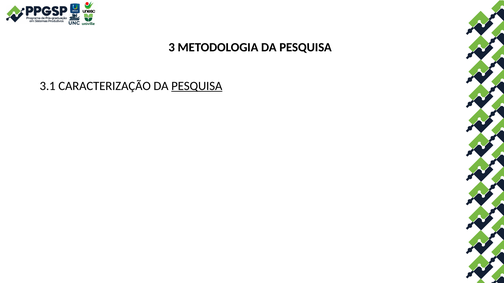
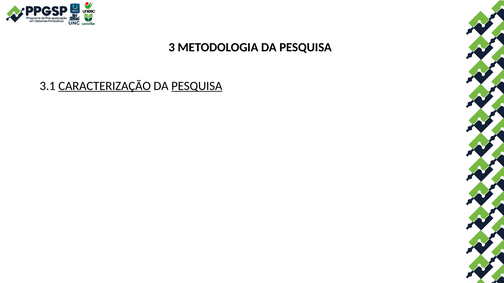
CARACTERIZAÇÃO underline: none -> present (105, 86)
